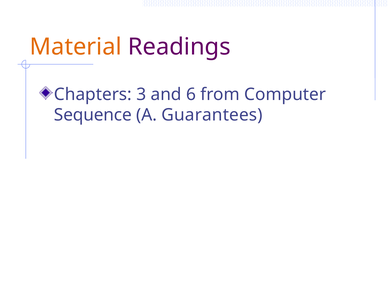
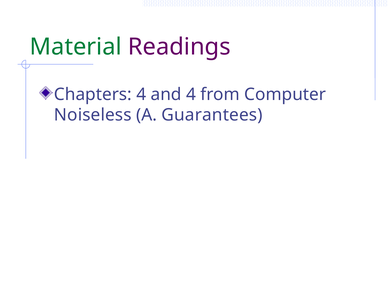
Material colour: orange -> green (76, 47)
Chapters 3: 3 -> 4 (141, 94)
and 6: 6 -> 4 (191, 94)
Sequence: Sequence -> Noiseless (93, 115)
